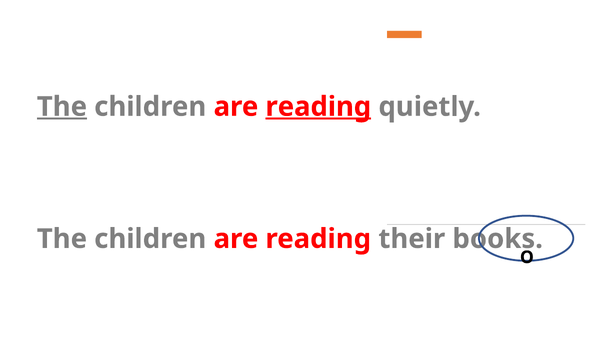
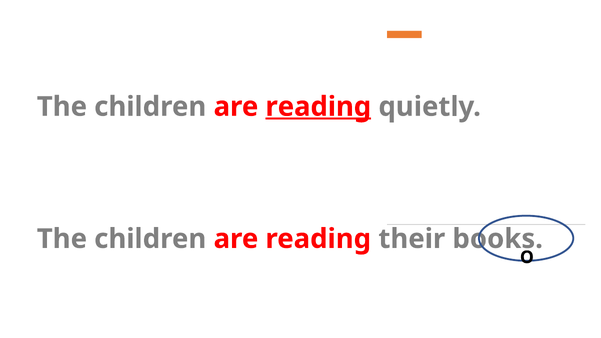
The underline: present -> none (62, 107)
